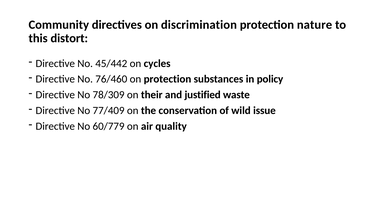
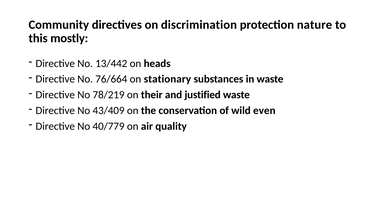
distort: distort -> mostly (69, 38)
45/442: 45/442 -> 13/442 (111, 63)
cycles: cycles -> heads (157, 63)
76/460: 76/460 -> 76/664 (111, 79)
on protection: protection -> stationary (167, 79)
in policy: policy -> waste (270, 79)
78/309: 78/309 -> 78/219 (109, 95)
77/409: 77/409 -> 43/409 (109, 110)
issue: issue -> even (264, 110)
60/779: 60/779 -> 40/779 (109, 126)
